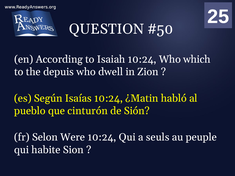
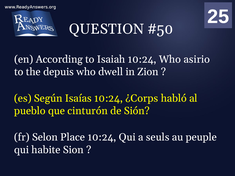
which: which -> asirio (197, 59)
¿Matin: ¿Matin -> ¿Corps (142, 98)
Were: Were -> Place (73, 137)
